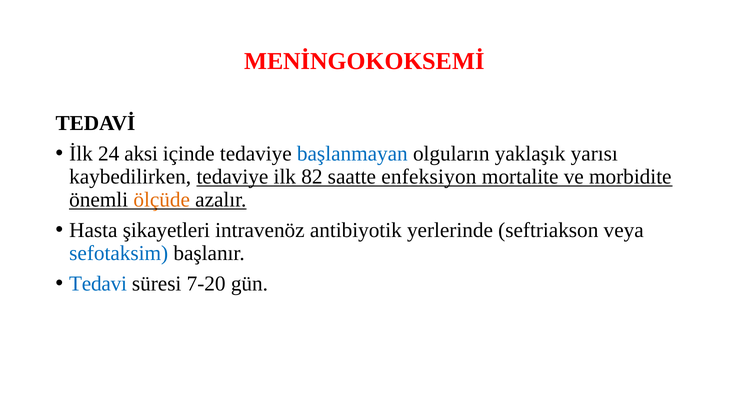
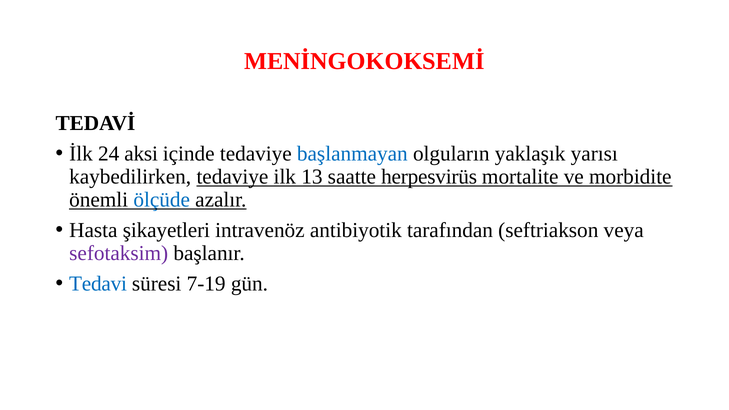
82: 82 -> 13 (312, 177)
enfeksiyon: enfeksiyon -> herpesvirüs (429, 177)
ölçüde colour: orange -> blue (162, 200)
yerlerinde: yerlerinde -> tarafından (450, 230)
sefotaksim colour: blue -> purple (119, 253)
7-20: 7-20 -> 7-19 (206, 284)
